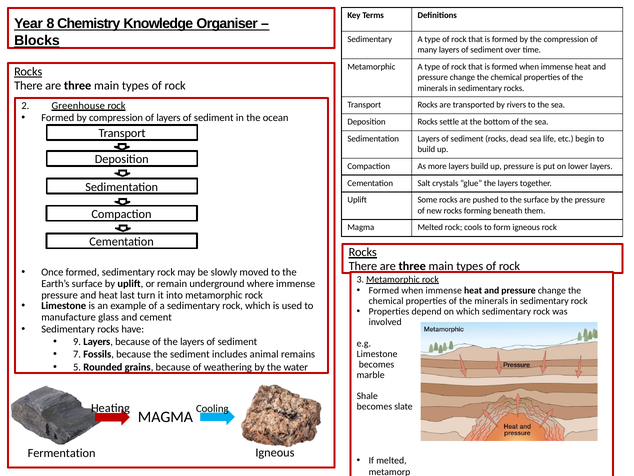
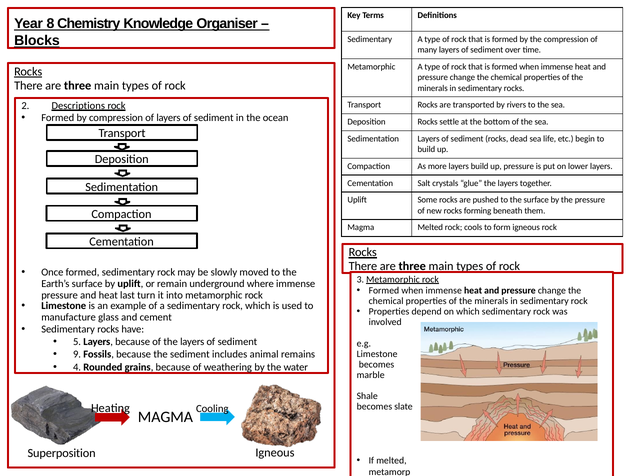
Greenhouse: Greenhouse -> Descriptions (78, 106)
9: 9 -> 5 (77, 341)
7: 7 -> 9 (77, 354)
5: 5 -> 4 (77, 367)
Fermentation: Fermentation -> Superposition (62, 453)
